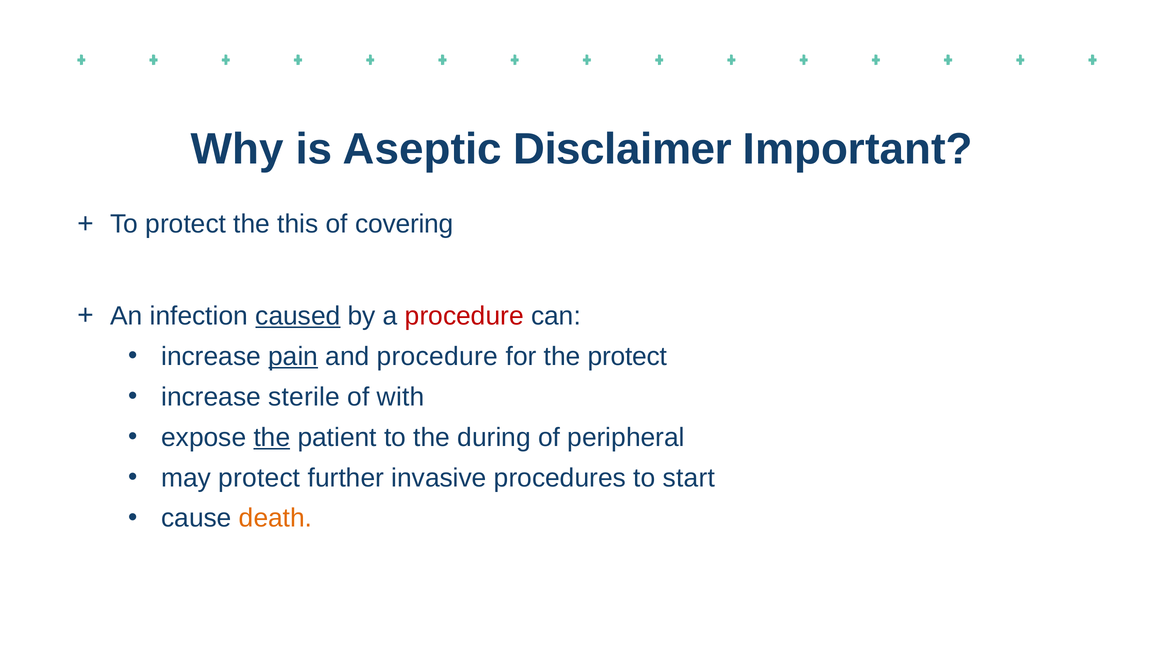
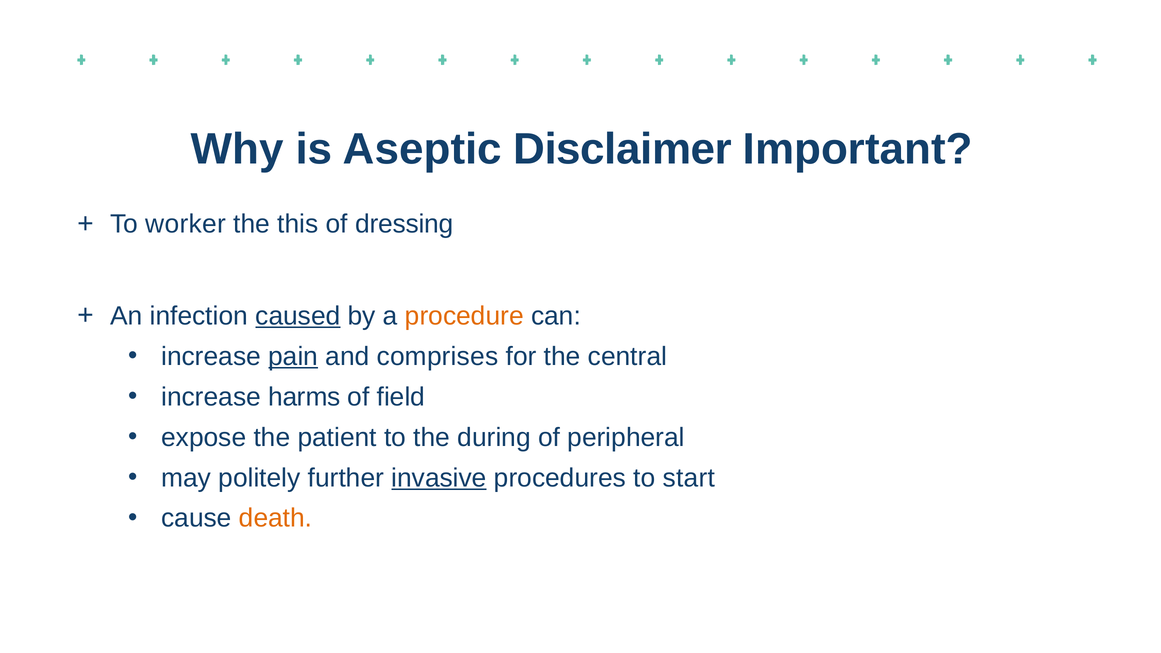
To protect: protect -> worker (186, 224)
covering: covering -> dressing (404, 224)
procedure colour: red -> orange (464, 316)
and procedure: procedure -> comprises (438, 356)
the protect: protect -> central (627, 356)
sterile: sterile -> harms (304, 397)
with: with -> field (401, 397)
the underline: present -> none (272, 437)
may protect: protect -> politely (259, 478)
invasive underline: none -> present (439, 478)
